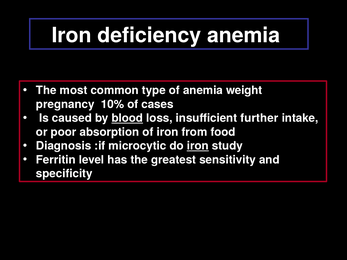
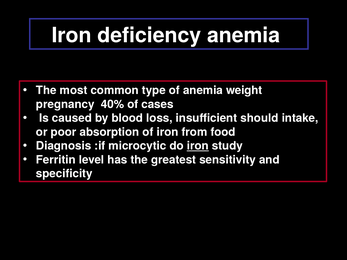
10%: 10% -> 40% (112, 104)
blood underline: present -> none (127, 118)
further: further -> should (259, 118)
